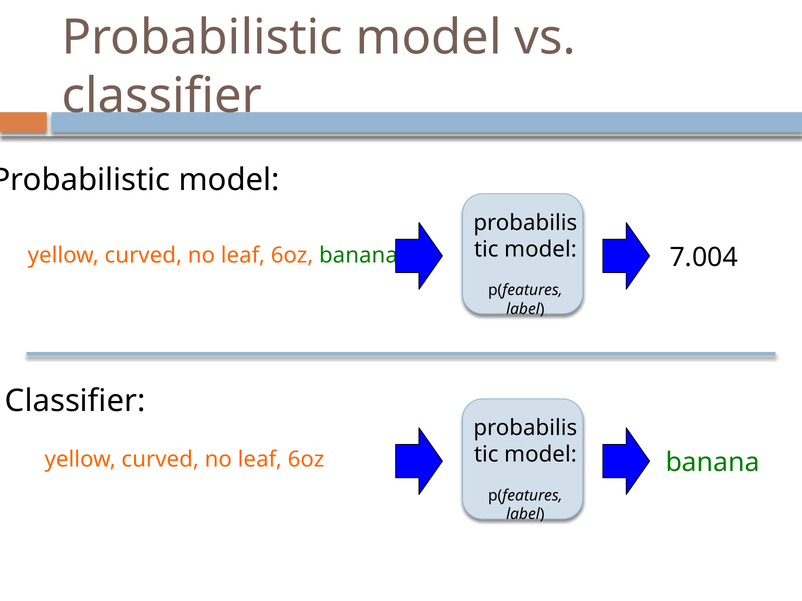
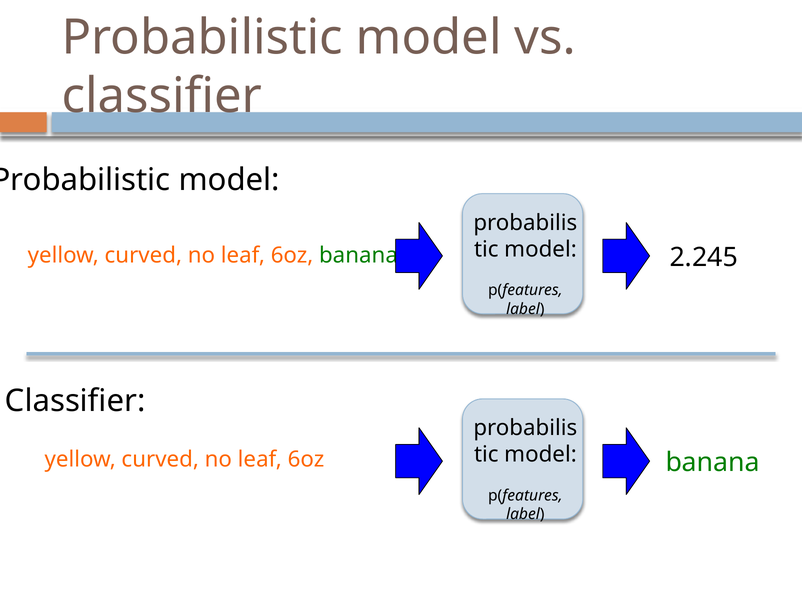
7.004: 7.004 -> 2.245 (704, 258)
